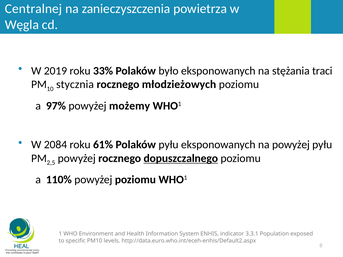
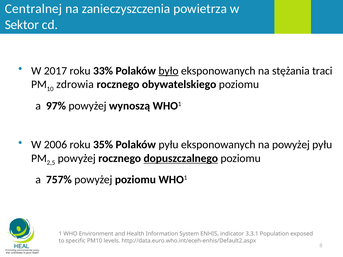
Węgla: Węgla -> Sektor (22, 25)
2019: 2019 -> 2017 (55, 71)
było underline: none -> present (169, 71)
stycznia: stycznia -> zdrowia (75, 85)
młodzieżowych: młodzieżowych -> obywatelskiego (179, 85)
możemy: możemy -> wynoszą (130, 106)
2084: 2084 -> 2006 (55, 145)
61%: 61% -> 35% (103, 145)
110%: 110% -> 757% (59, 180)
